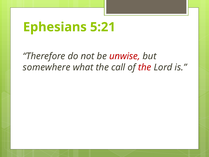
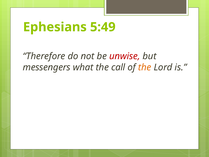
5:21: 5:21 -> 5:49 (103, 27)
somewhere: somewhere -> messengers (47, 67)
the colour: red -> orange (145, 67)
